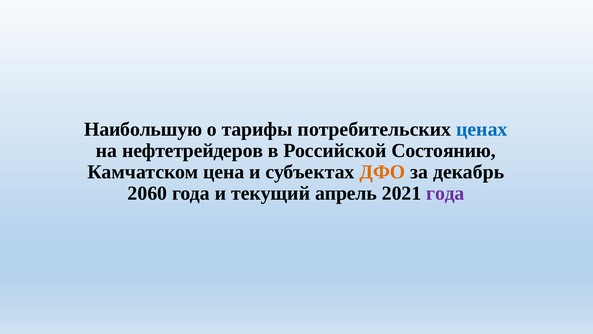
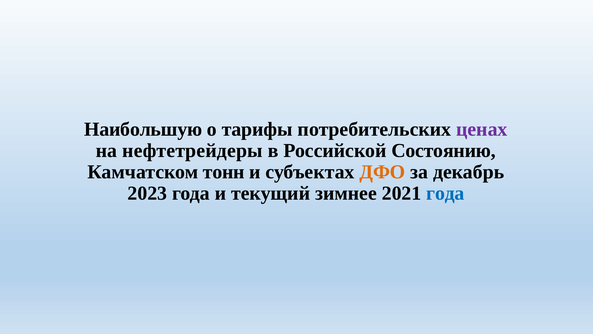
ценах colour: blue -> purple (482, 129)
нефтетрейдеров: нефтетрейдеров -> нефтетрейдеры (192, 150)
цена: цена -> тонн (224, 172)
2060: 2060 -> 2023 (147, 193)
апрель: апрель -> зимнее (346, 193)
года colour: purple -> blue (445, 193)
